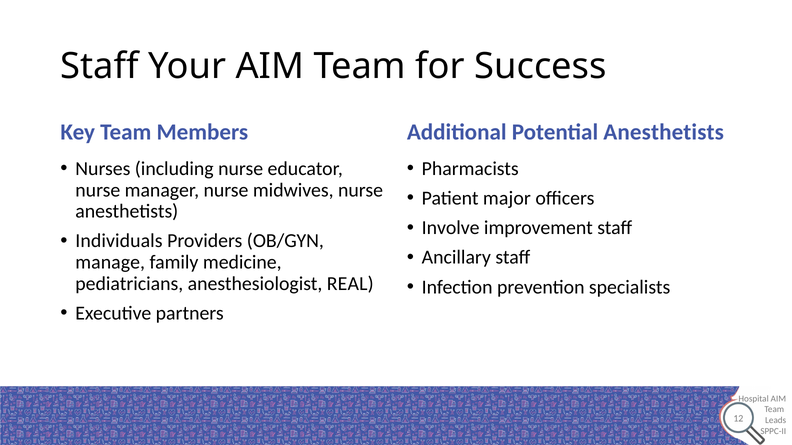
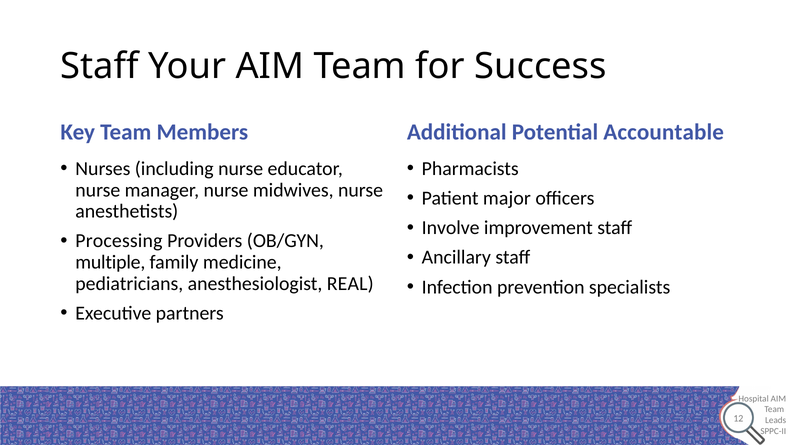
Potential Anesthetists: Anesthetists -> Accountable (664, 132)
Individuals: Individuals -> Processing (119, 241)
manage: manage -> multiple (110, 263)
